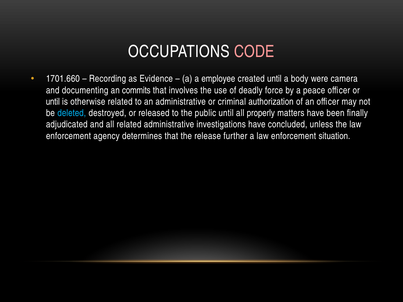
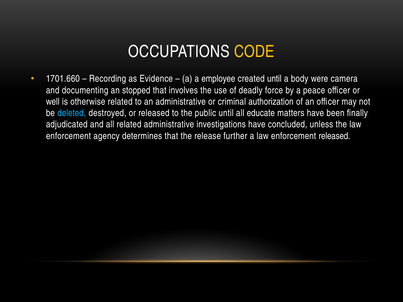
CODE colour: pink -> yellow (254, 52)
commits: commits -> stopped (136, 90)
until: until -> well (53, 102)
properly: properly -> educate (261, 113)
enforcement situation: situation -> released (334, 136)
